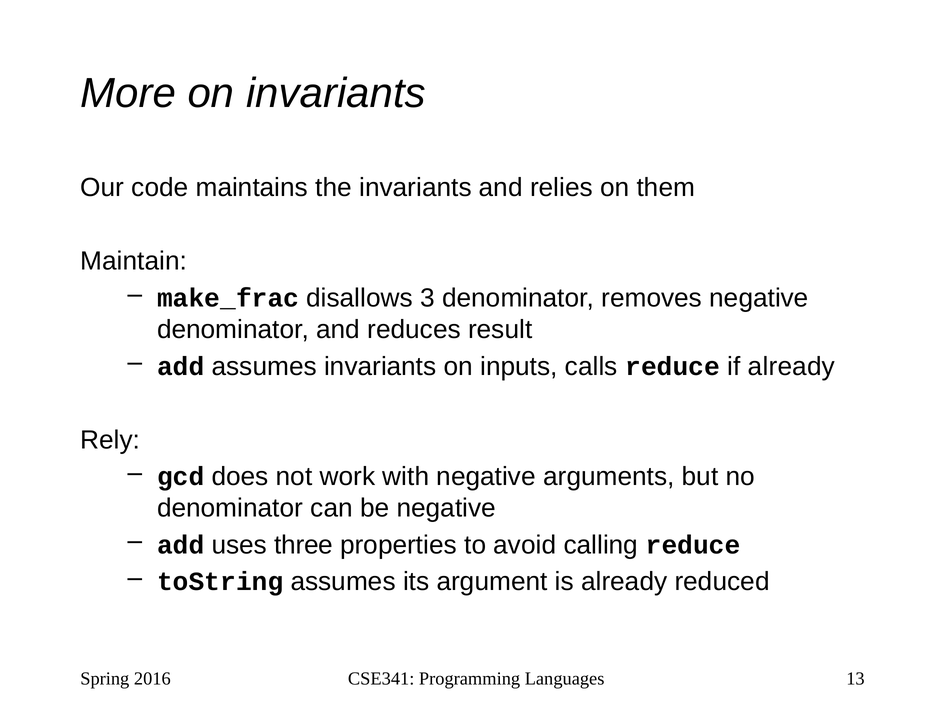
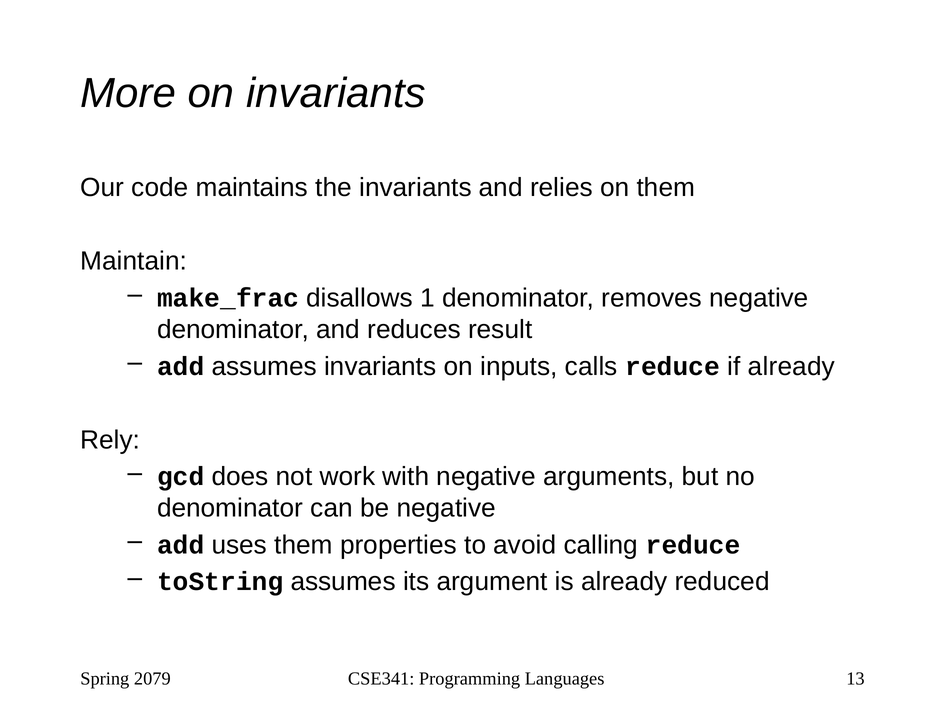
3: 3 -> 1 (427, 298)
uses three: three -> them (304, 545)
2016: 2016 -> 2079 (152, 679)
